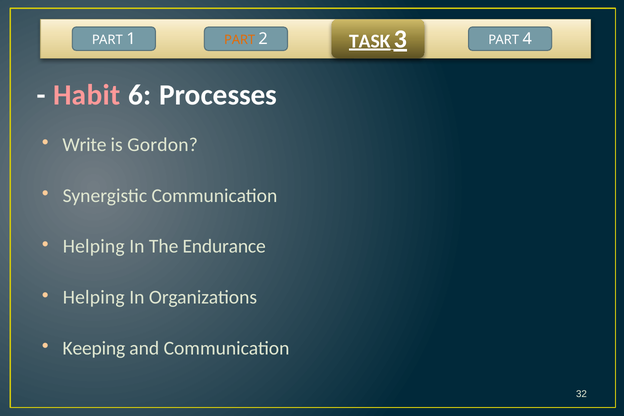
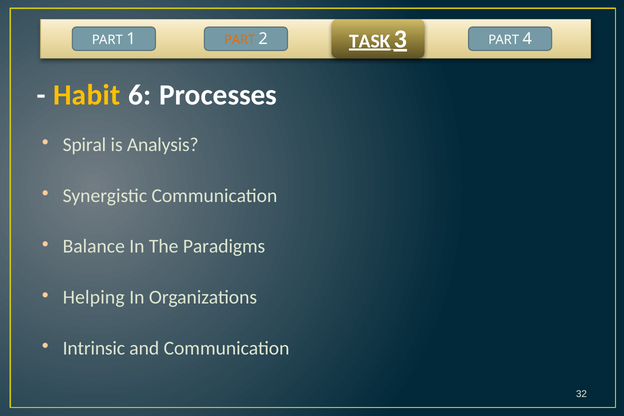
Habit colour: pink -> yellow (87, 95)
Write: Write -> Spiral (84, 145)
Gordon: Gordon -> Analysis (163, 145)
Helping: Helping -> Balance (94, 246)
Endurance: Endurance -> Paradigms (224, 246)
Keeping: Keeping -> Intrinsic (94, 348)
